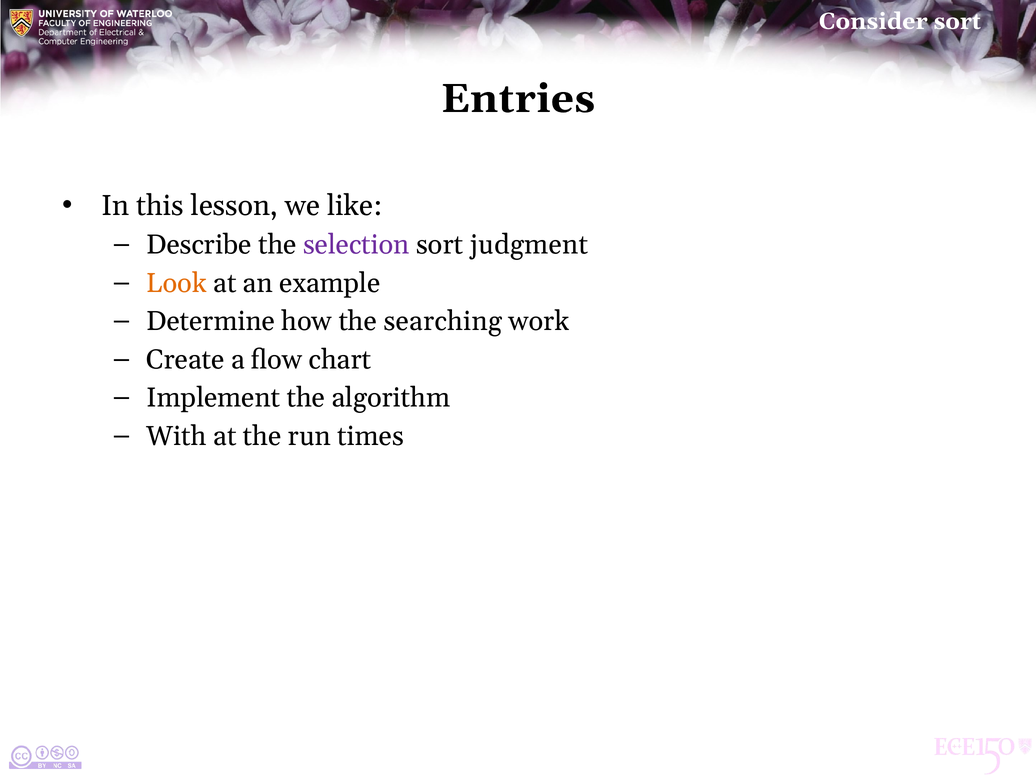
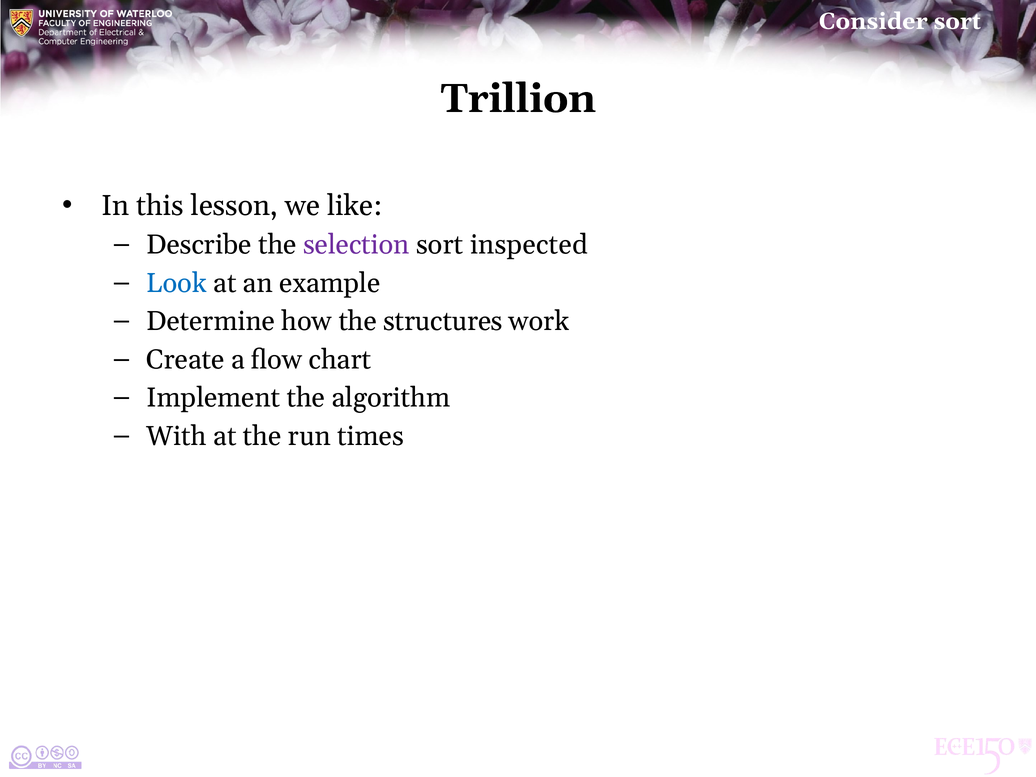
Entries: Entries -> Trillion (518, 99)
judgment: judgment -> inspected (529, 245)
Look colour: orange -> blue (177, 283)
searching: searching -> structures (443, 321)
